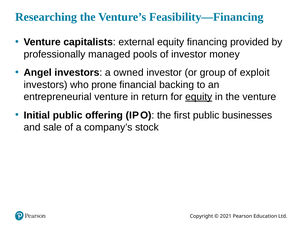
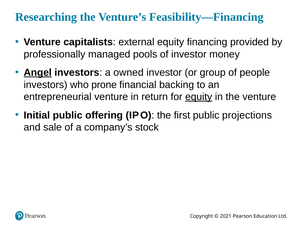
Angel underline: none -> present (38, 73)
exploit: exploit -> people (255, 73)
businesses: businesses -> projections (247, 115)
